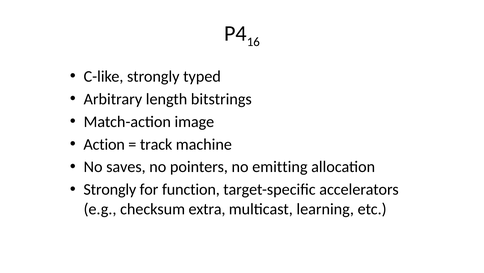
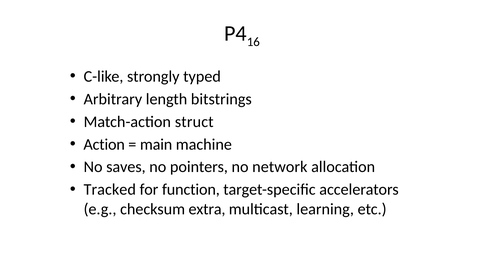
image: image -> struct (194, 121)
track: track -> main (156, 144)
emitting: emitting -> network (280, 167)
Strongly: Strongly -> Tracked (110, 189)
